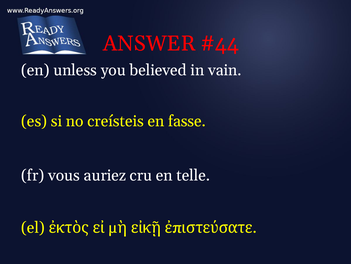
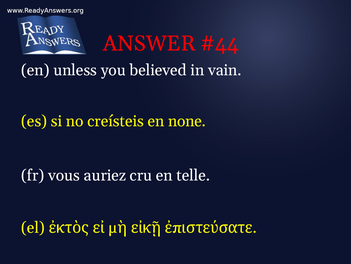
fasse: fasse -> none (187, 121)
